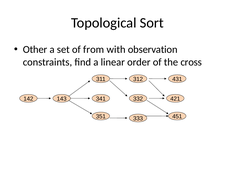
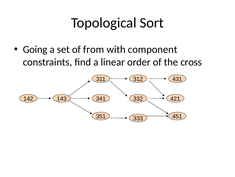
Other: Other -> Going (35, 49)
observation: observation -> component (153, 49)
